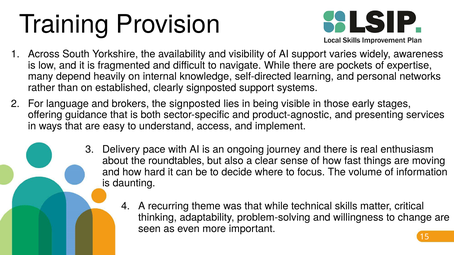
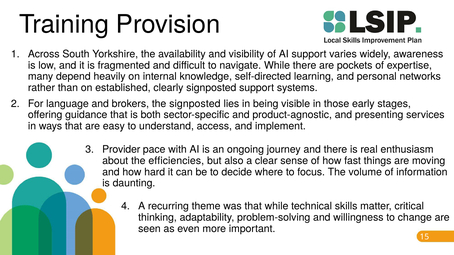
Delivery: Delivery -> Provider (121, 150)
roundtables: roundtables -> efficiencies (176, 161)
